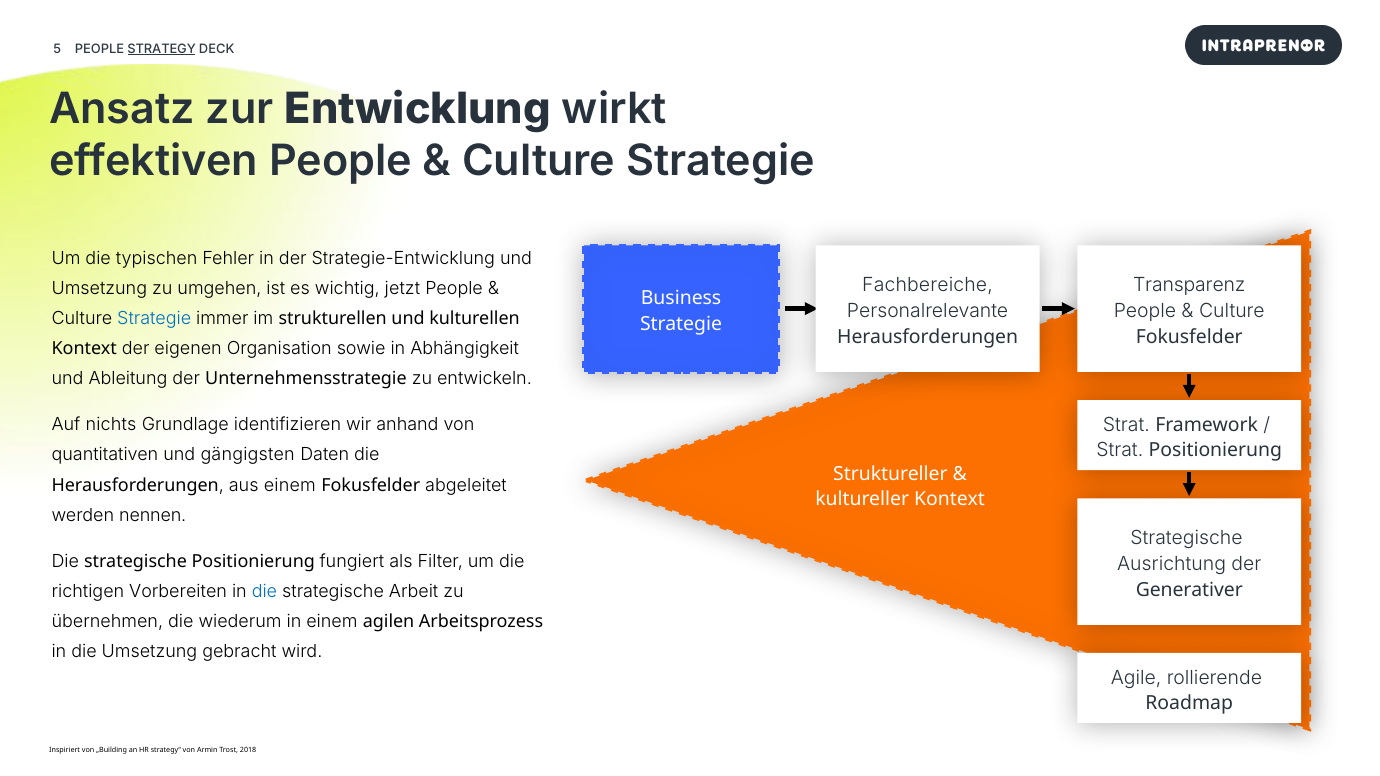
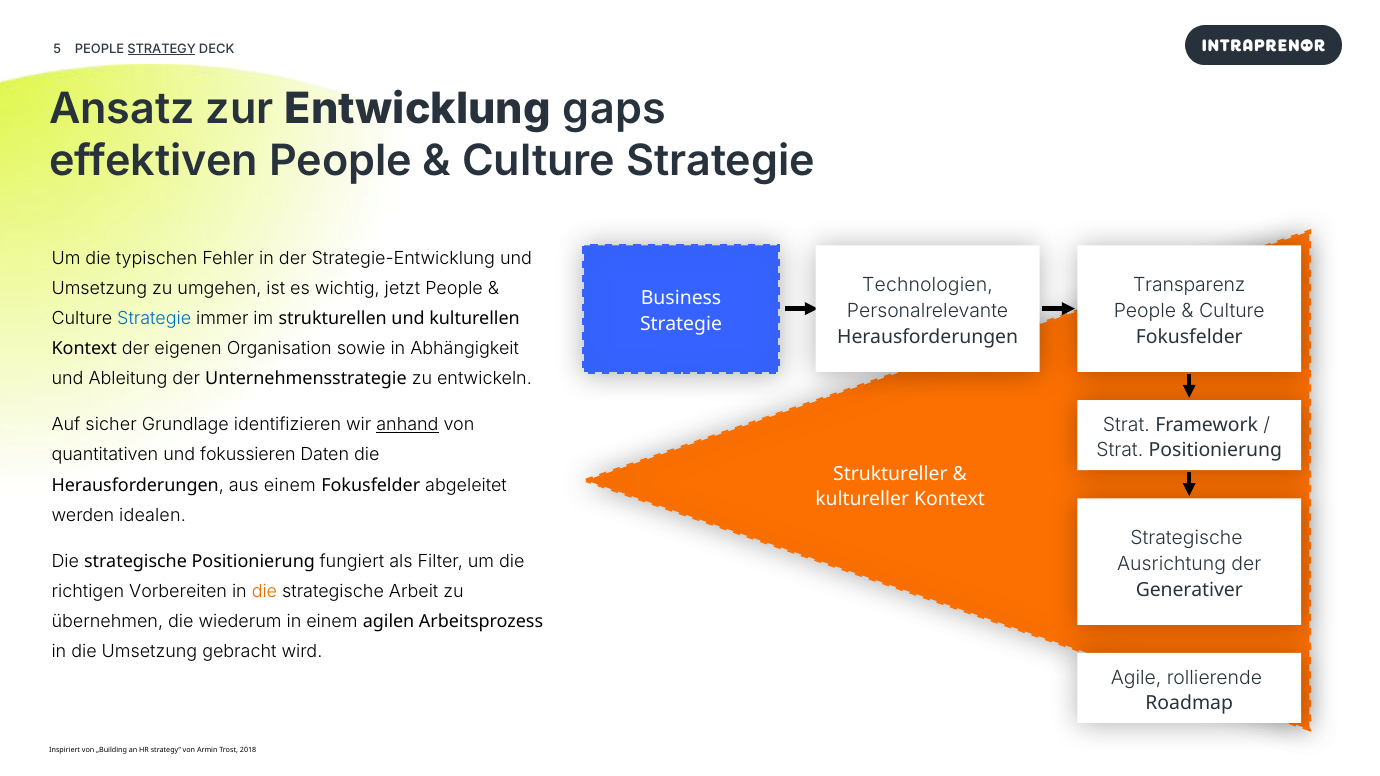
wirkt: wirkt -> gaps (614, 110)
Fachbereiche: Fachbereiche -> Technologien (928, 286)
nichts: nichts -> sicher (111, 425)
anhand underline: none -> present (407, 425)
gängigsten: gängigsten -> fokussieren (248, 455)
nennen: nennen -> idealen (153, 516)
die colour: blue -> orange (264, 592)
